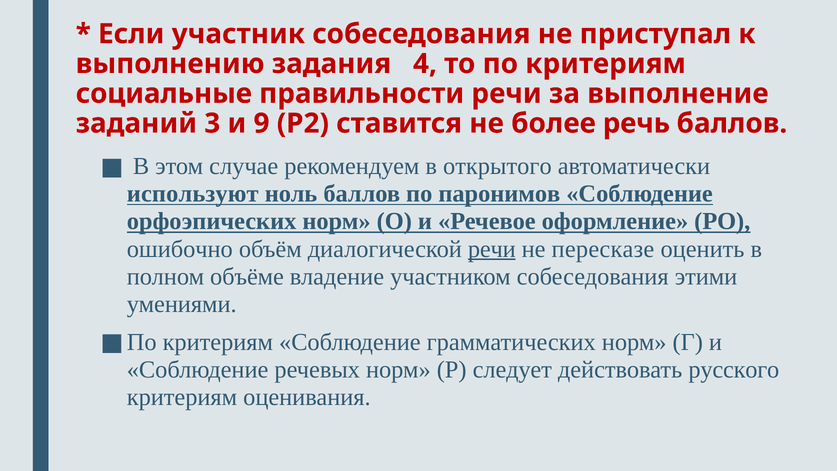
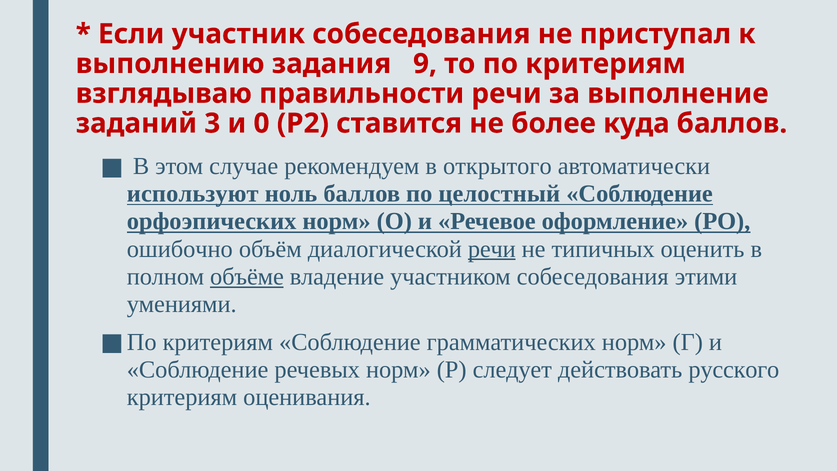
4: 4 -> 9 (425, 64)
социальные: социальные -> взглядываю (164, 94)
9: 9 -> 0 (262, 123)
речь: речь -> куда (636, 123)
паронимов: паронимов -> целостный (499, 194)
пересказе: пересказе -> типичных (603, 249)
объёме underline: none -> present (247, 276)
